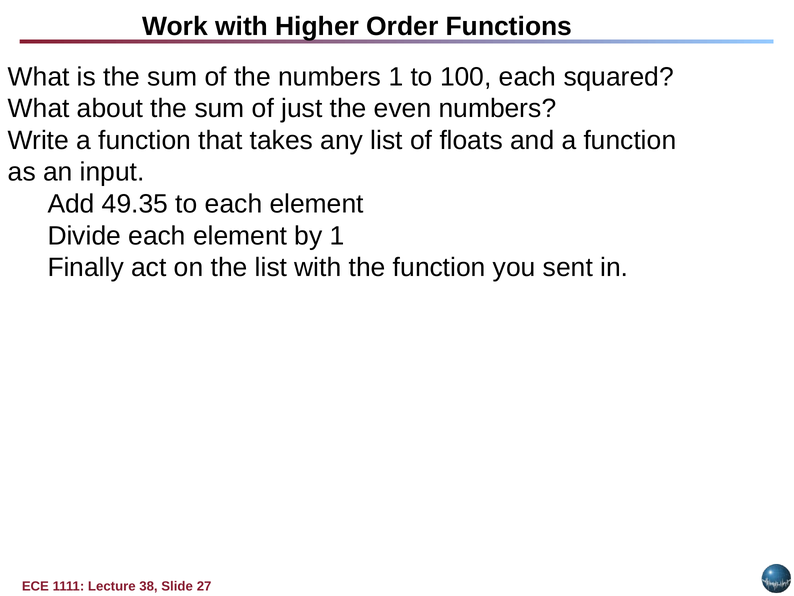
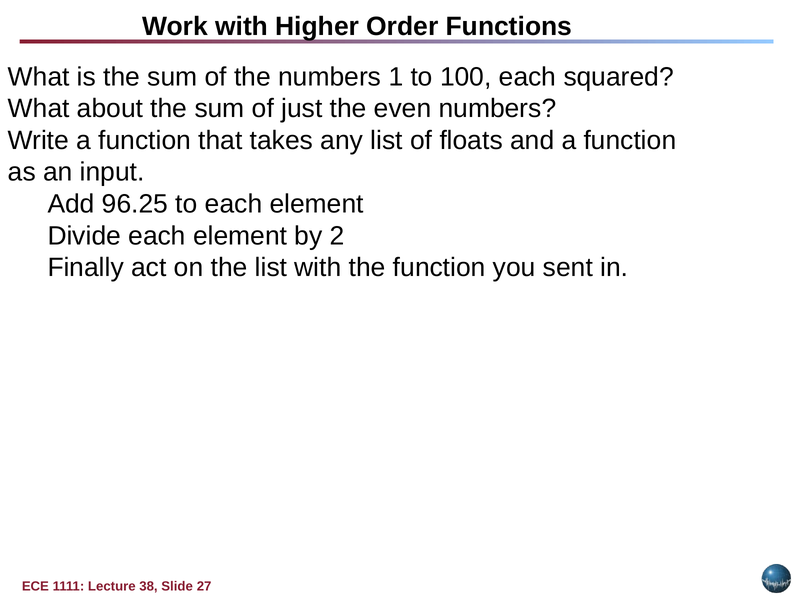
49.35: 49.35 -> 96.25 (135, 204)
by 1: 1 -> 2 (337, 236)
